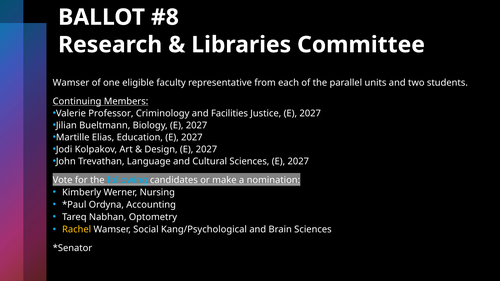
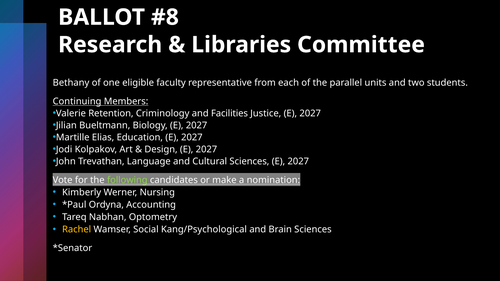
Wamser: Wamser -> Bethany (71, 83)
Professor: Professor -> Retention (111, 113)
following colour: light blue -> light green (127, 180)
